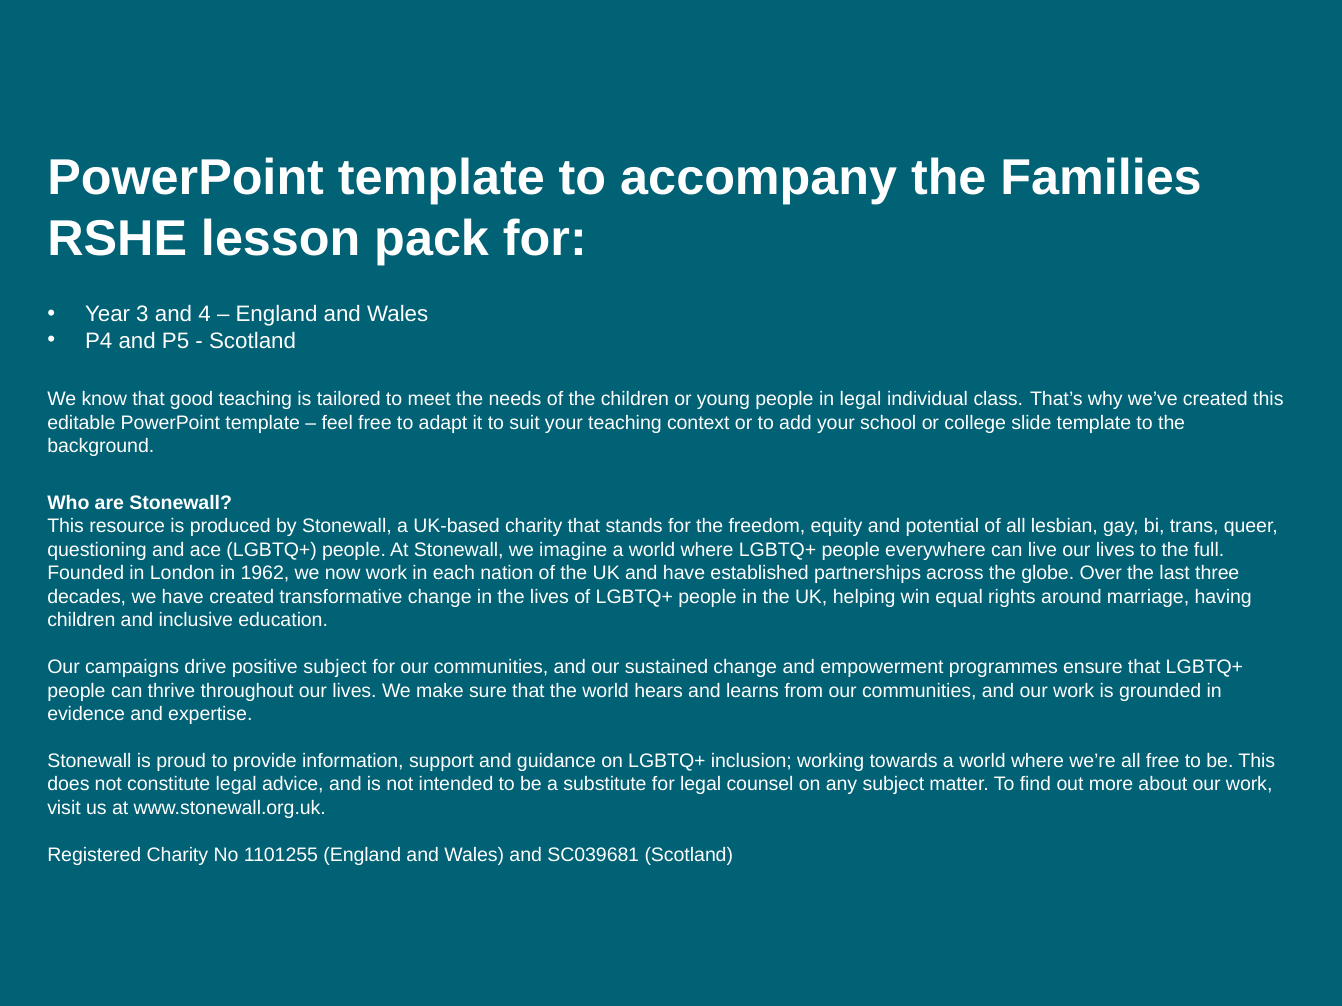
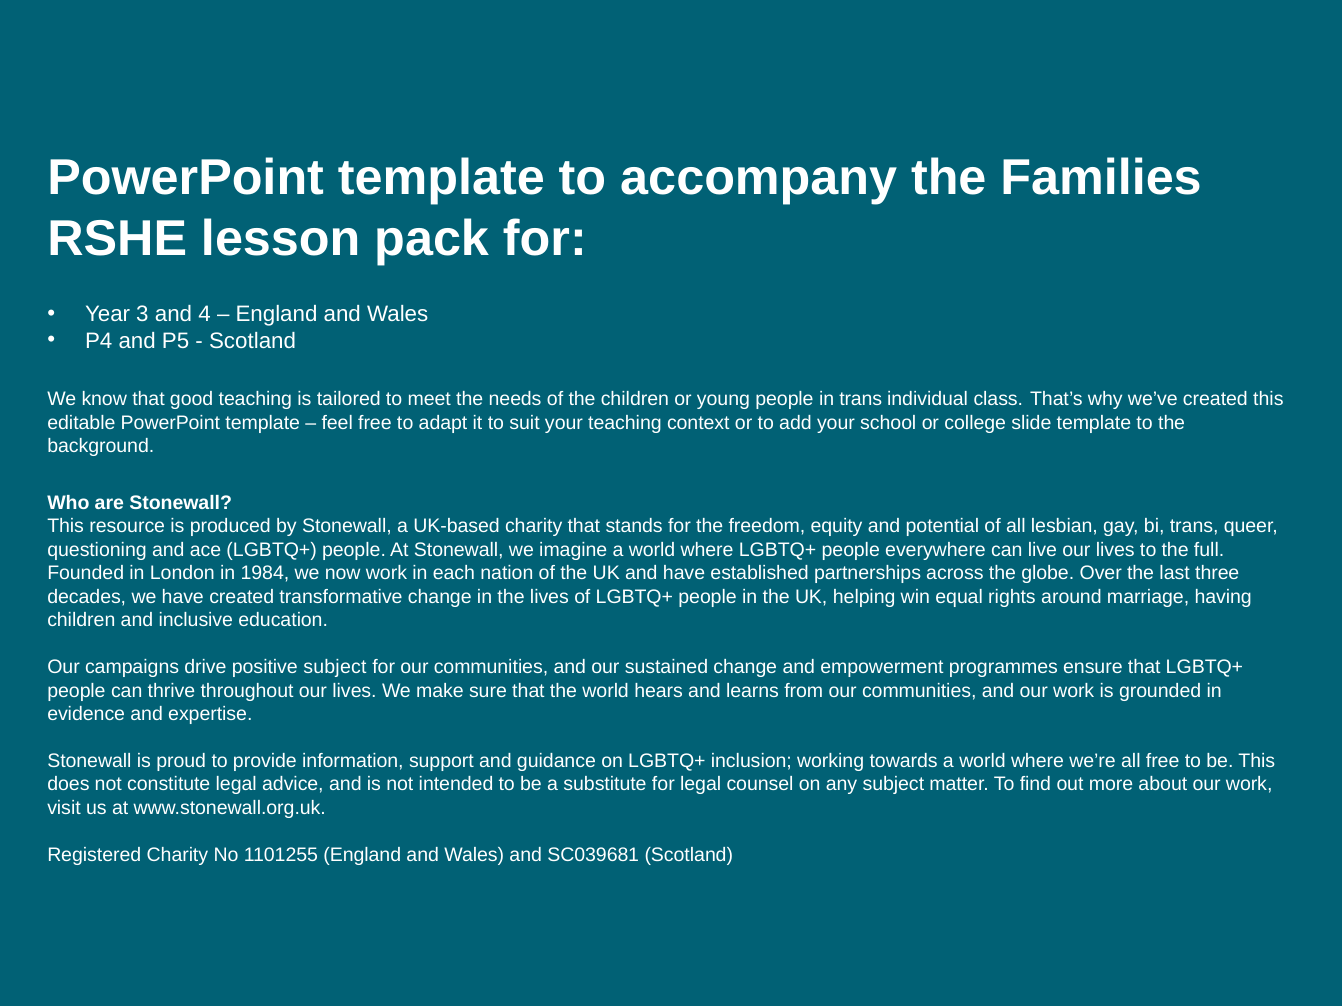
in legal: legal -> trans (861, 399)
1962: 1962 -> 1984 (265, 574)
